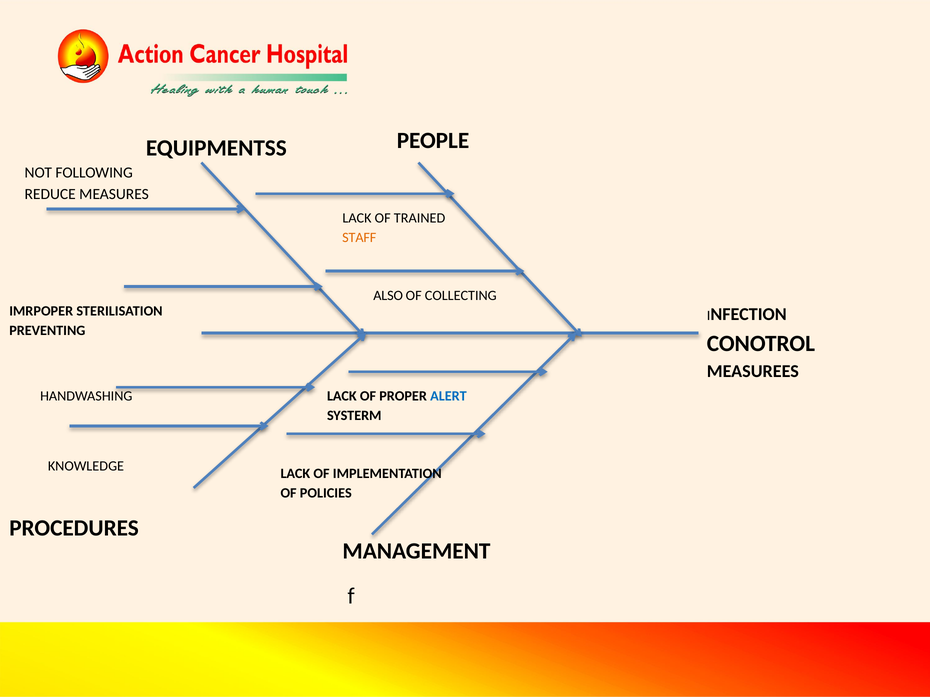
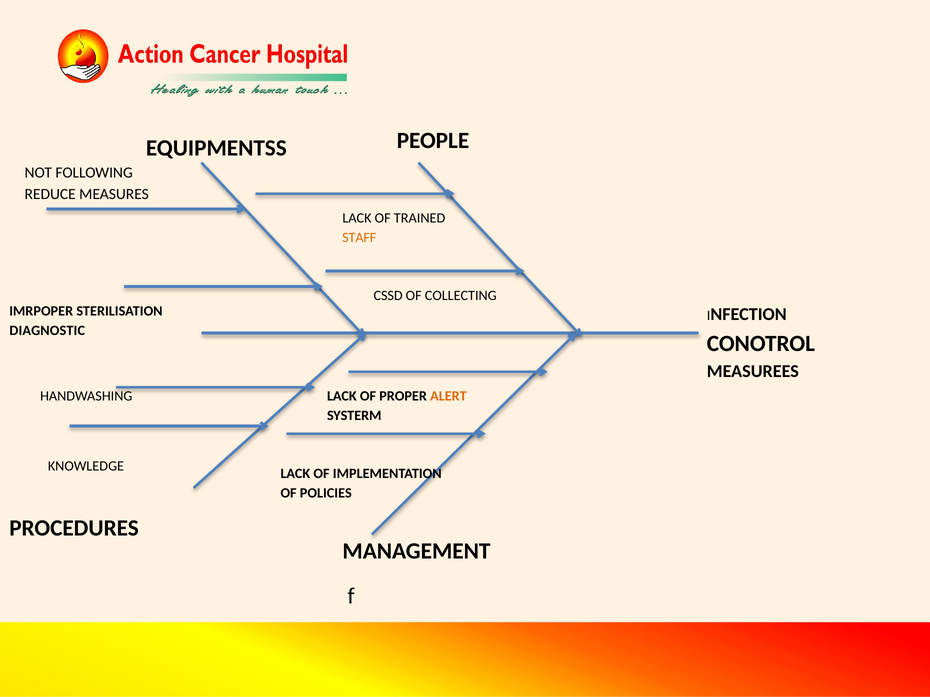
ALSO: ALSO -> CSSD (388, 296)
PREVENTING: PREVENTING -> DIAGNOSTIC (47, 331)
ALERT colour: blue -> orange (448, 396)
